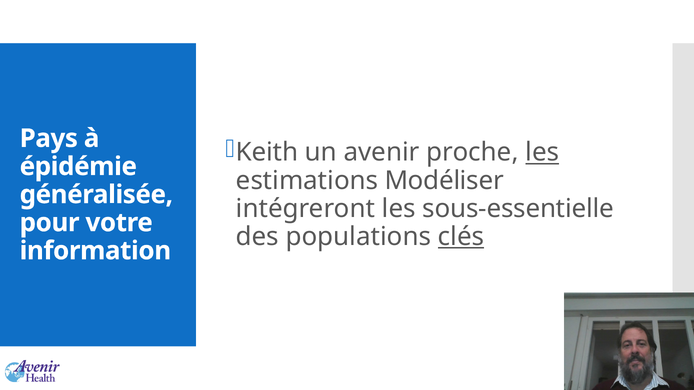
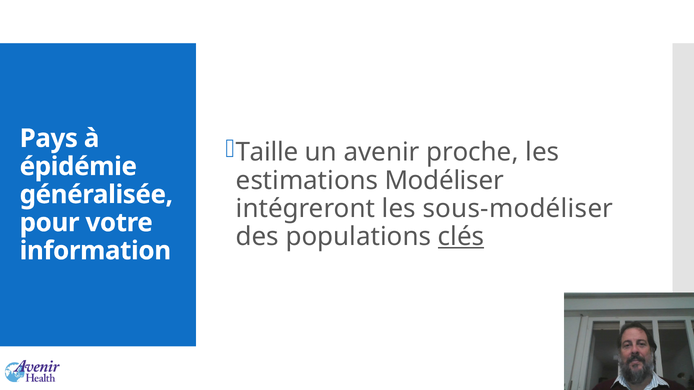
Keith: Keith -> Taille (267, 153)
les underline: present -> none (542, 153)
sous-essentielle: sous-essentielle -> sous-modéliser (518, 209)
